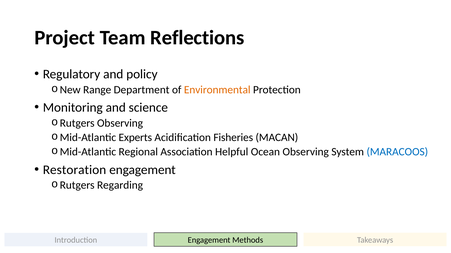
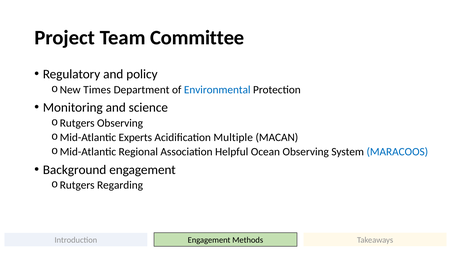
Reflections: Reflections -> Committee (197, 38)
Range: Range -> Times (97, 90)
Environmental colour: orange -> blue (217, 90)
Fisheries: Fisheries -> Multiple (233, 138)
Restoration: Restoration -> Background (75, 170)
